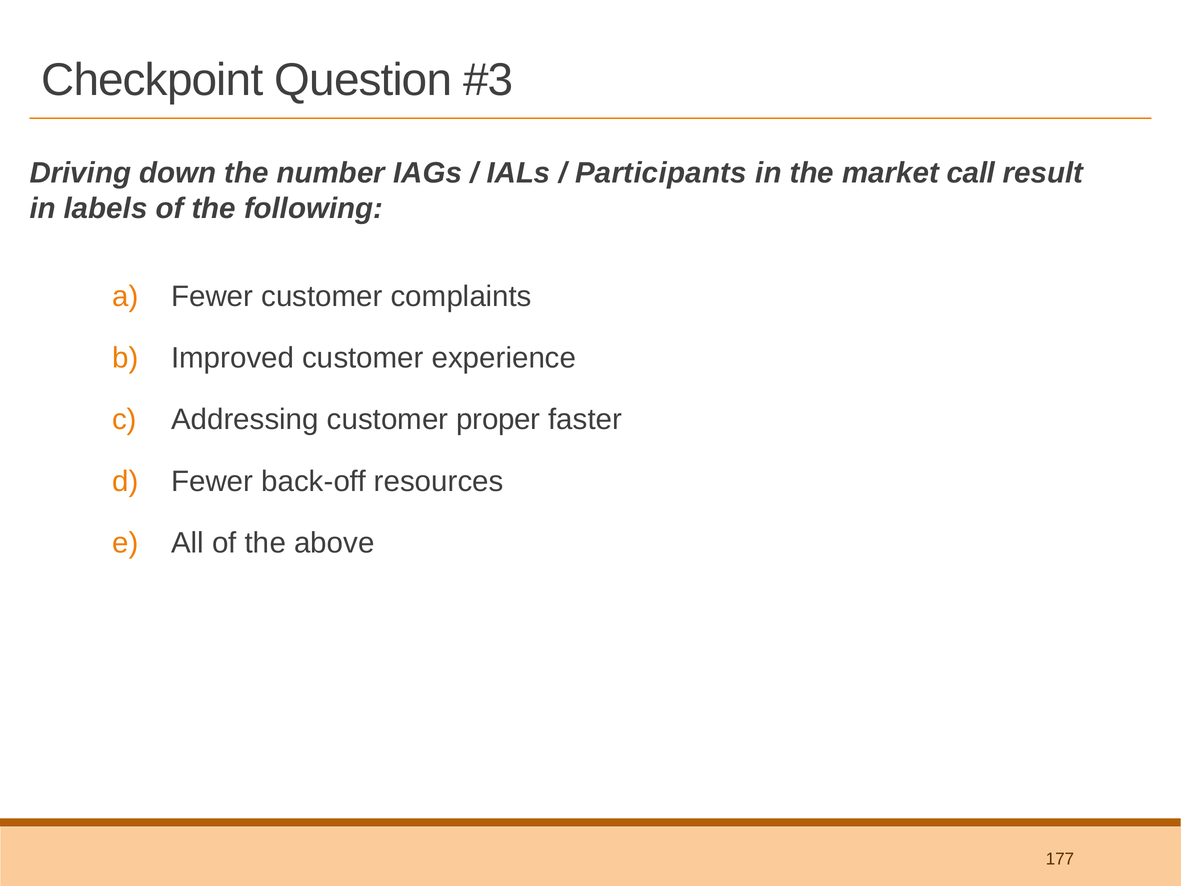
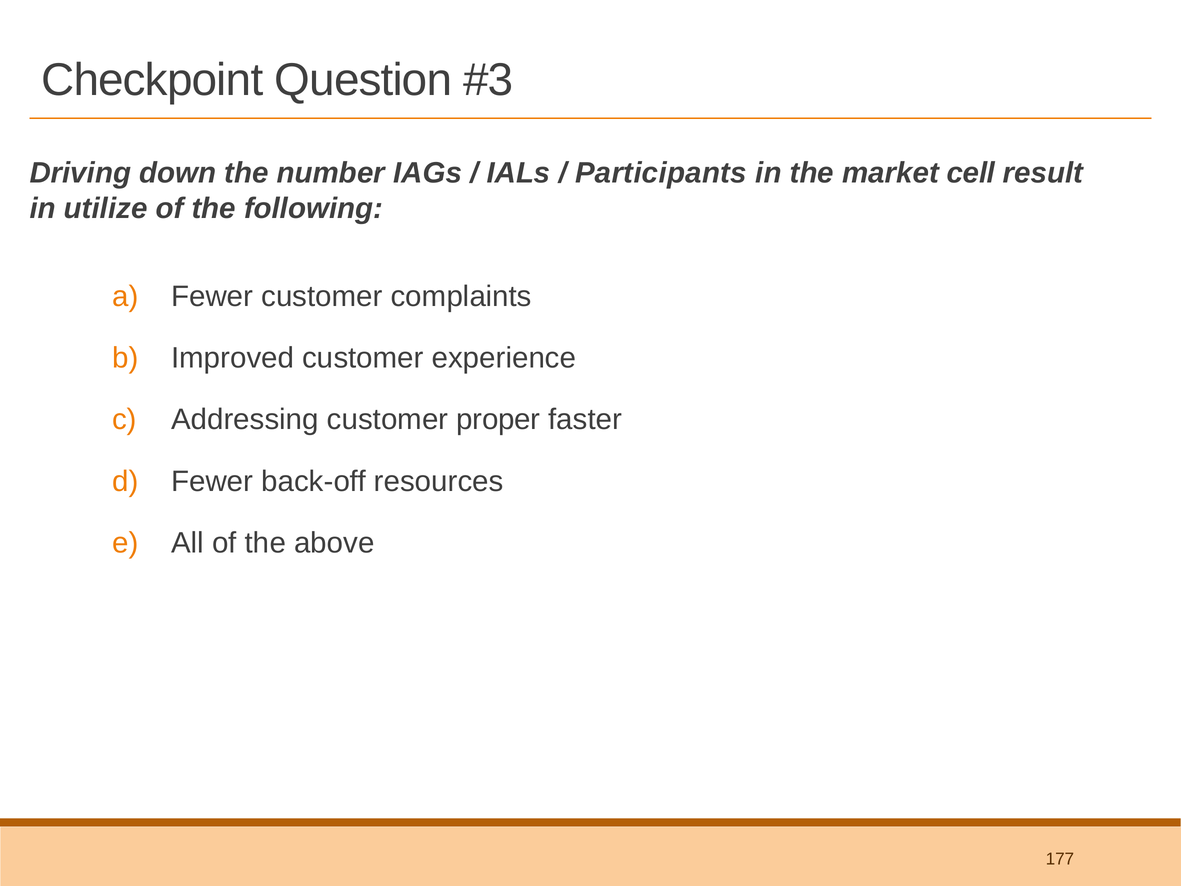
call: call -> cell (971, 173)
labels: labels -> utilize (106, 208)
